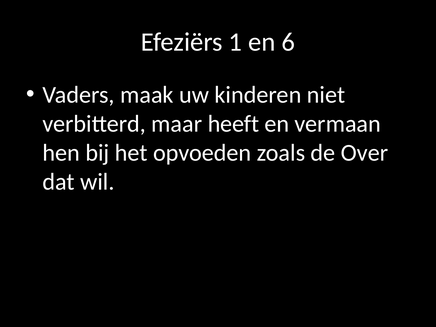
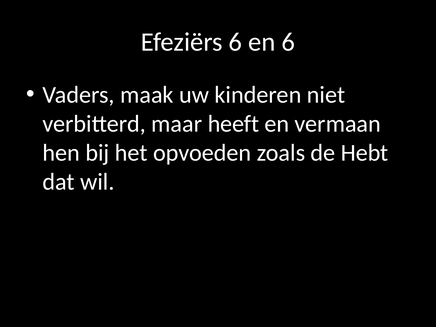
Efeziërs 1: 1 -> 6 (235, 42)
Over: Over -> Hebt (365, 153)
